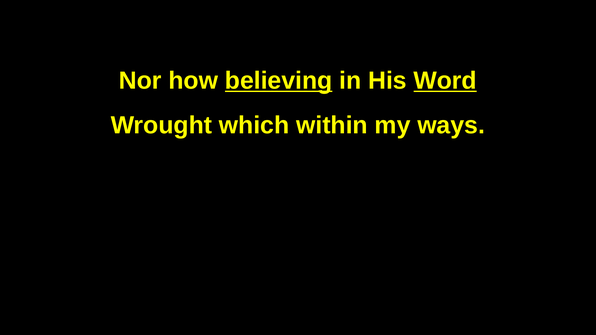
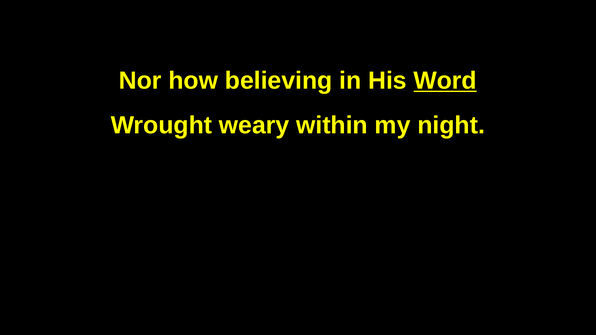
believing underline: present -> none (279, 81)
which: which -> weary (254, 125)
ways: ways -> night (451, 125)
